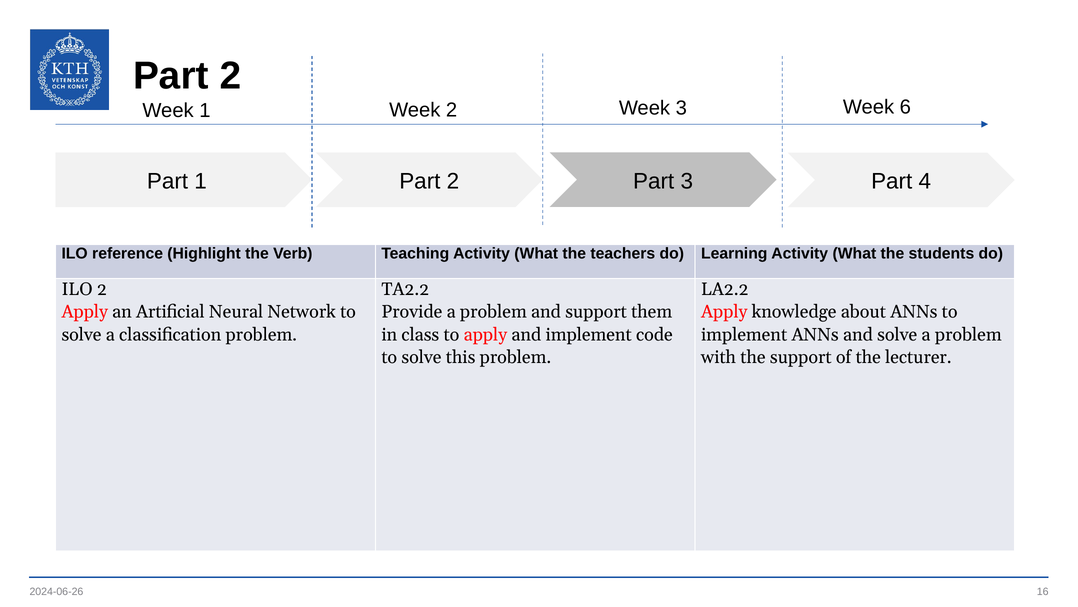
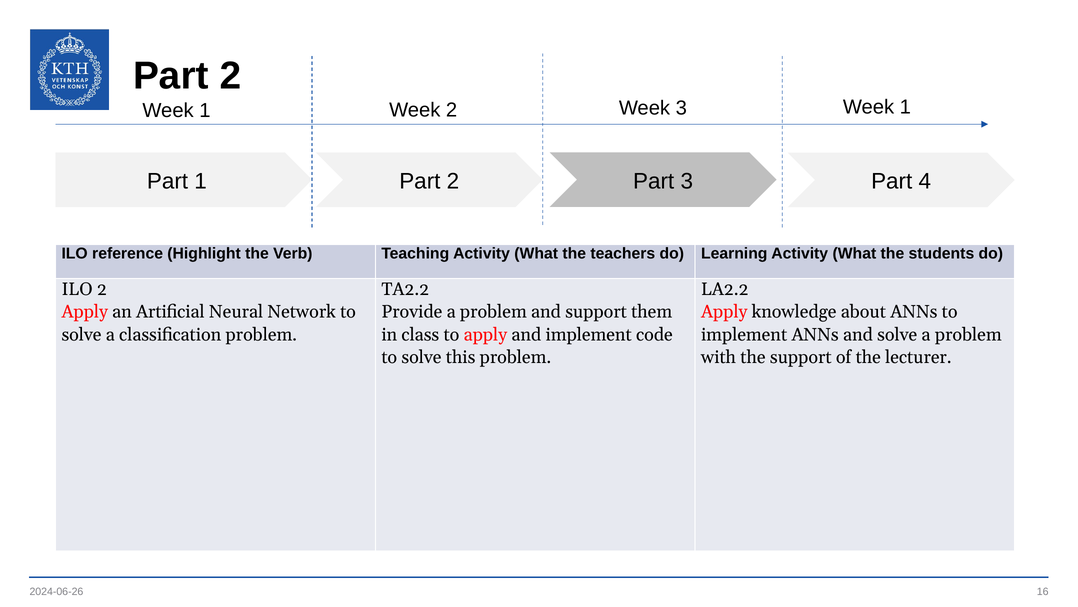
1 Week 6: 6 -> 1 (905, 107)
